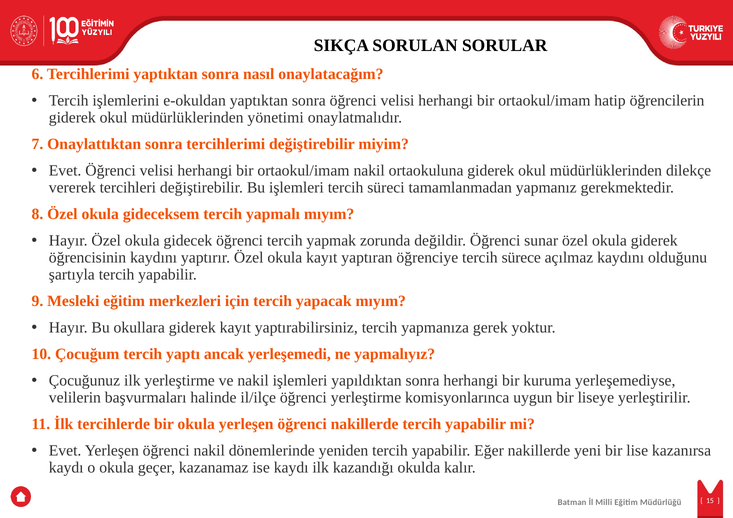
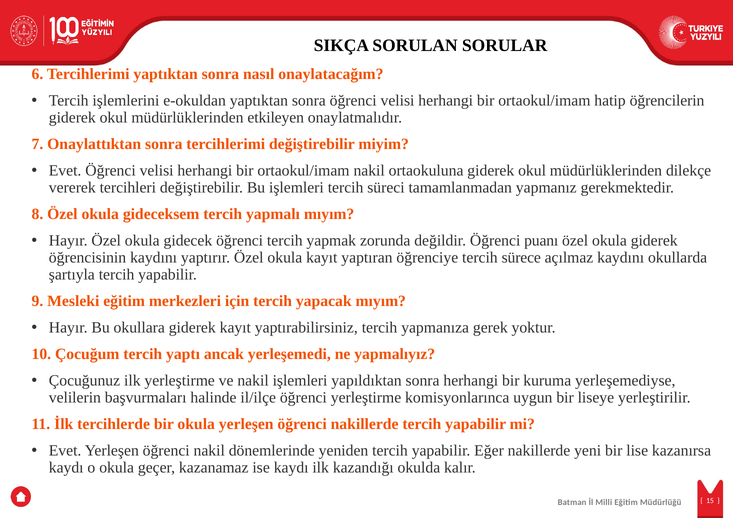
yönetimi: yönetimi -> etkileyen (276, 118)
sunar: sunar -> puanı (541, 241)
olduğunu: olduğunu -> okullarda (678, 258)
